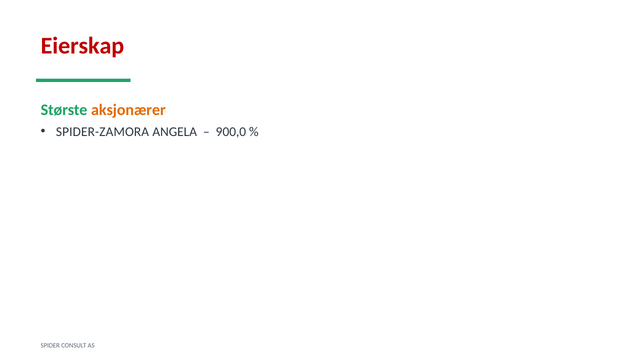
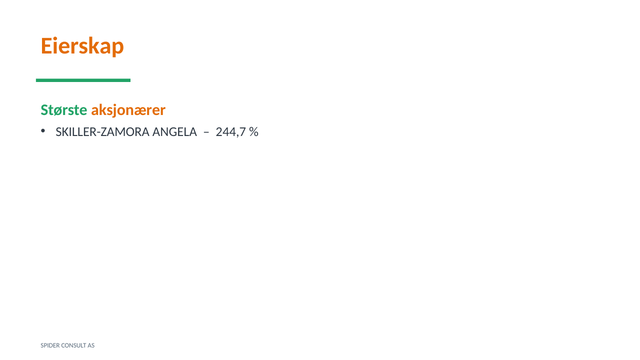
Eierskap colour: red -> orange (82, 46)
SPIDER-ZAMORA: SPIDER-ZAMORA -> SKILLER-ZAMORA (103, 132)
900,0: 900,0 -> 244,7 (231, 132)
